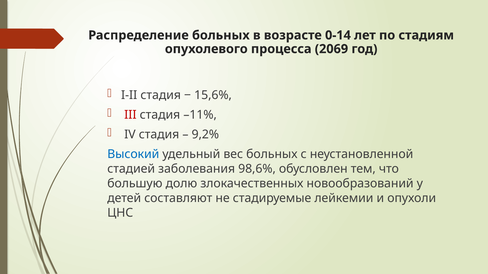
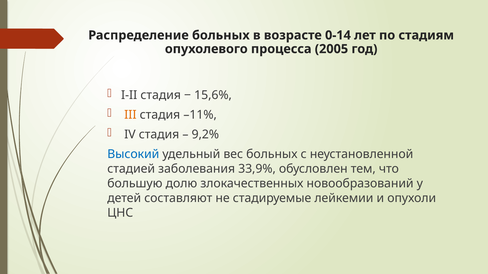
2069: 2069 -> 2005 (331, 49)
III colour: red -> orange (130, 115)
98,6%: 98,6% -> 33,9% (257, 169)
